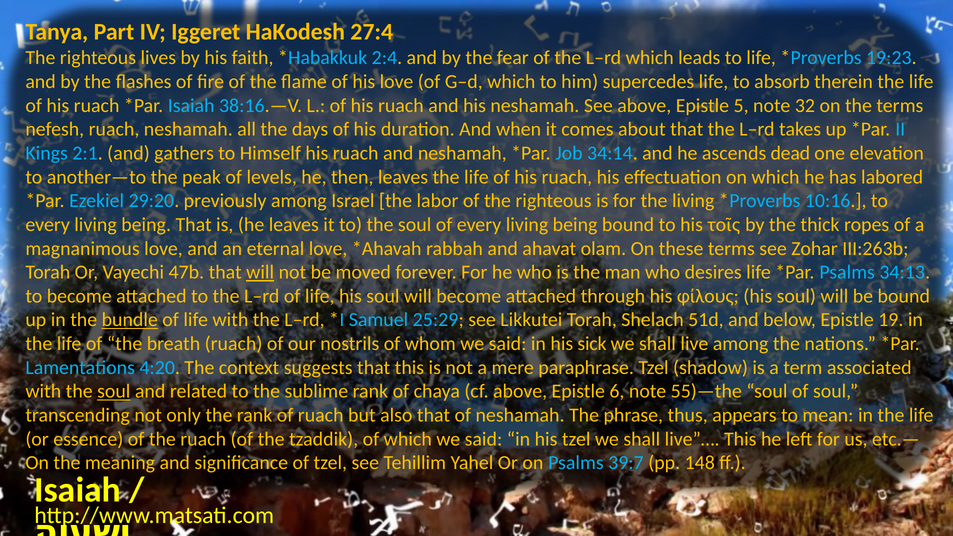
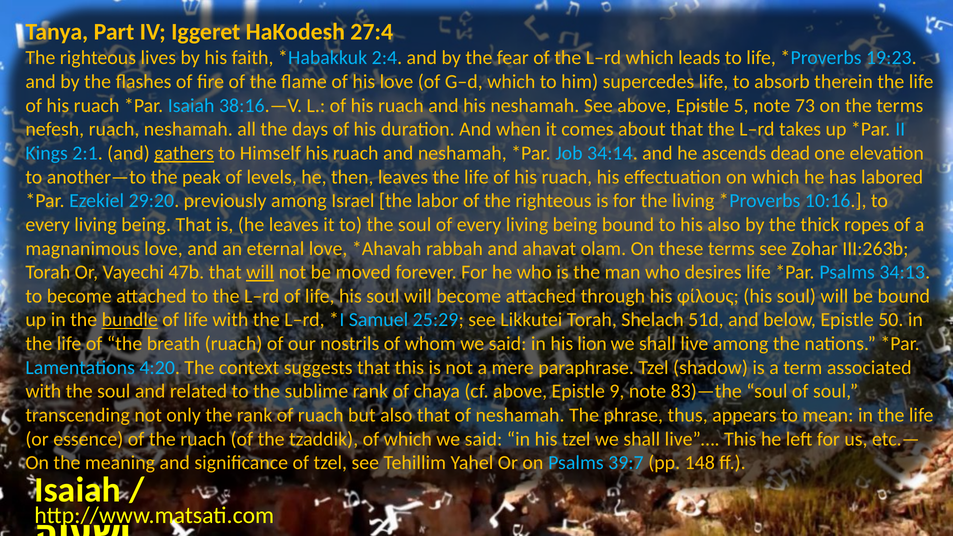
32: 32 -> 73 (805, 105)
gathers underline: none -> present (184, 153)
his τοῖς: τοῖς -> also (724, 225)
19: 19 -> 50 (891, 320)
sick: sick -> lion (592, 344)
soul underline: present -> none (114, 391)
6: 6 -> 9 (617, 391)
55)—the: 55)—the -> 83)—the (706, 391)
